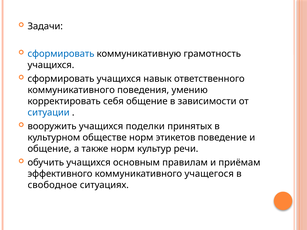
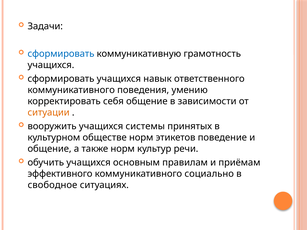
ситуации colour: blue -> orange (49, 113)
поделки: поделки -> системы (145, 126)
учащегося: учащегося -> социально (209, 174)
